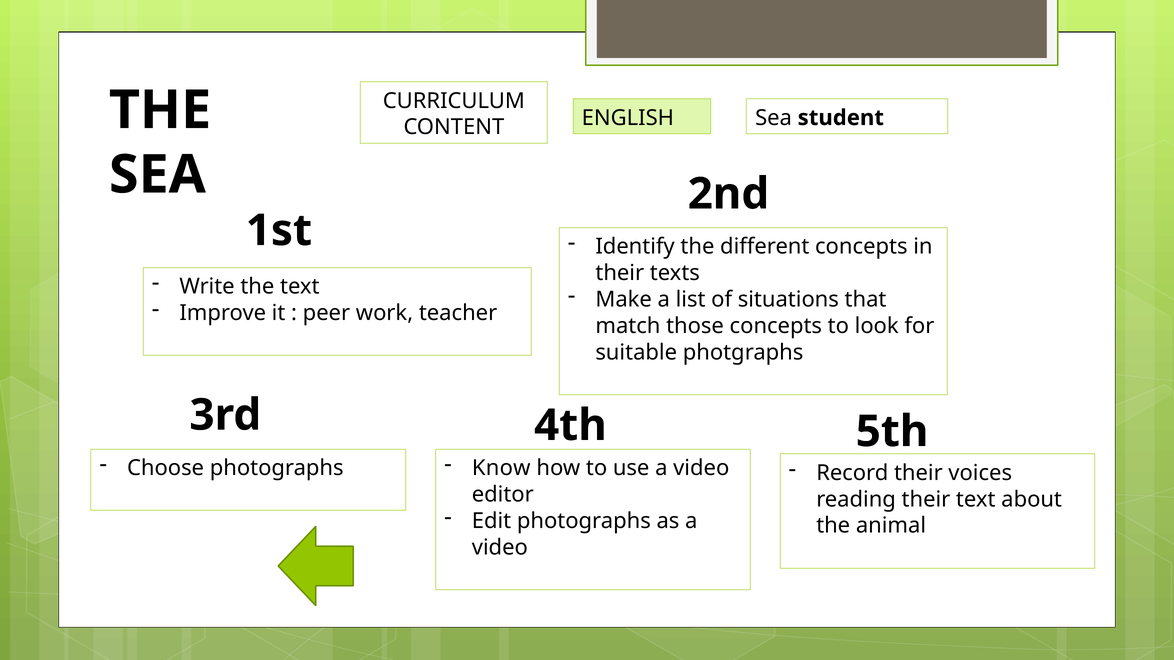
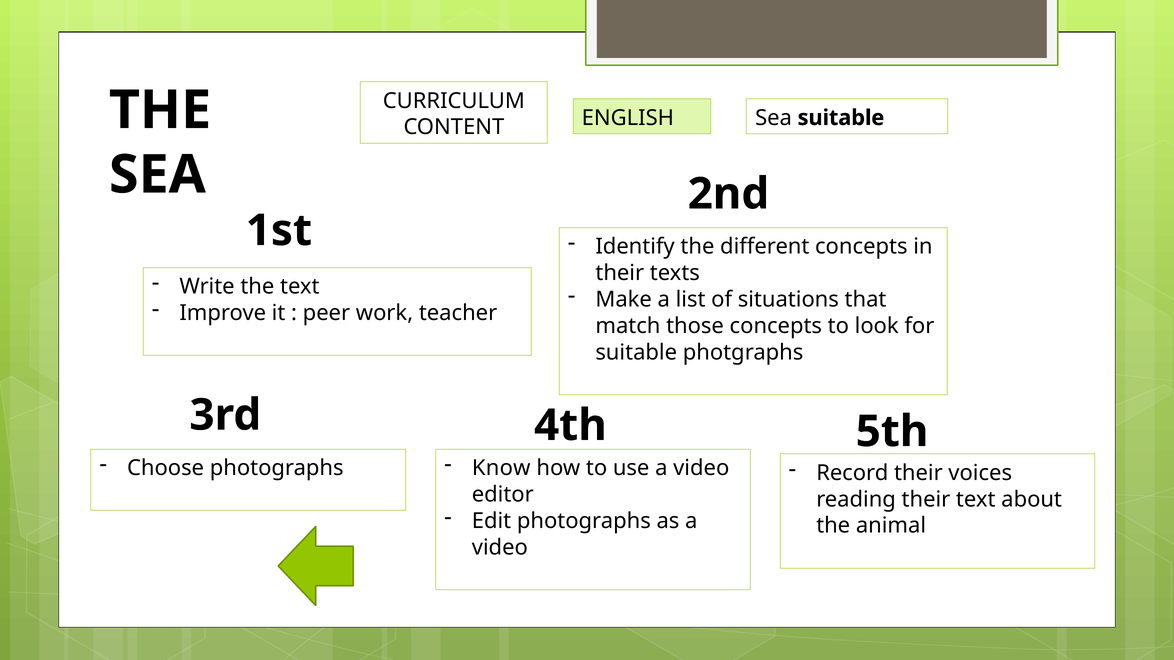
Sea student: student -> suitable (841, 118)
